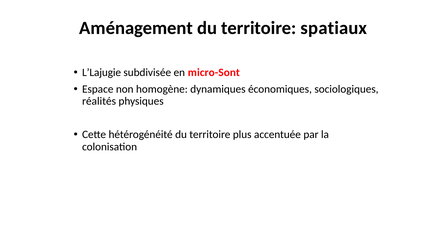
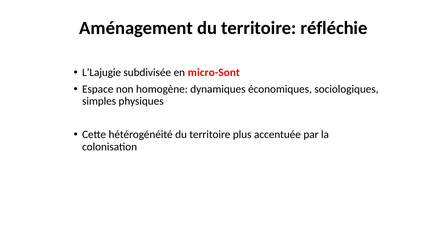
spatiaux: spatiaux -> réfléchie (334, 28)
réalités: réalités -> simples (99, 101)
